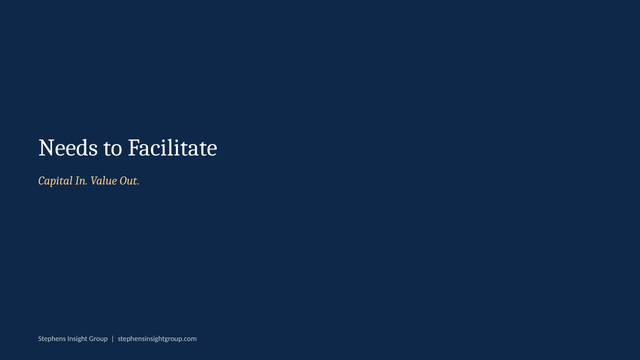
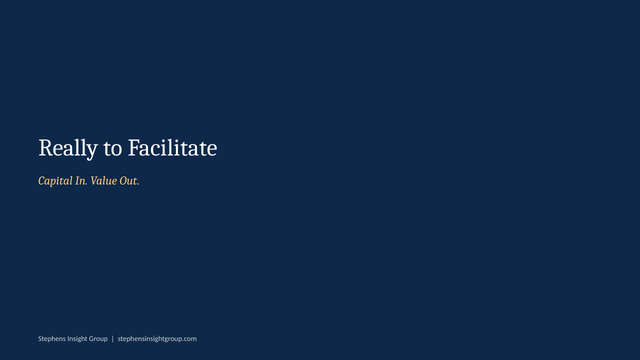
Needs: Needs -> Really (68, 148)
